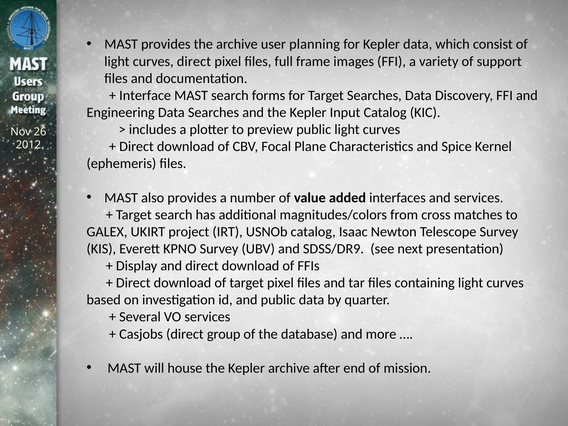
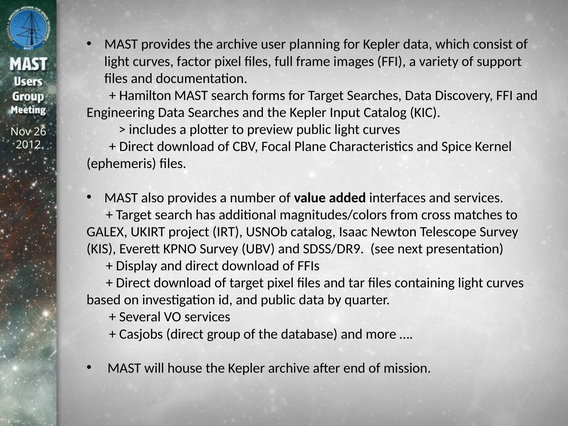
curves direct: direct -> factor (194, 61)
Interface: Interface -> Hamilton (145, 95)
